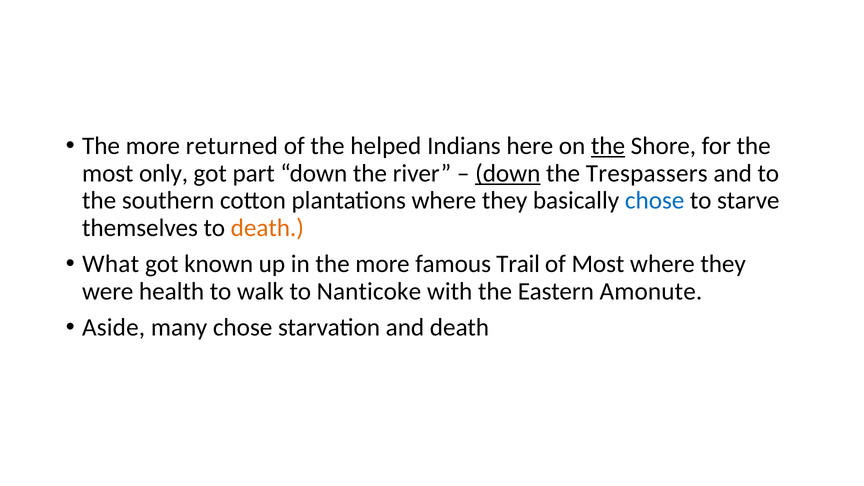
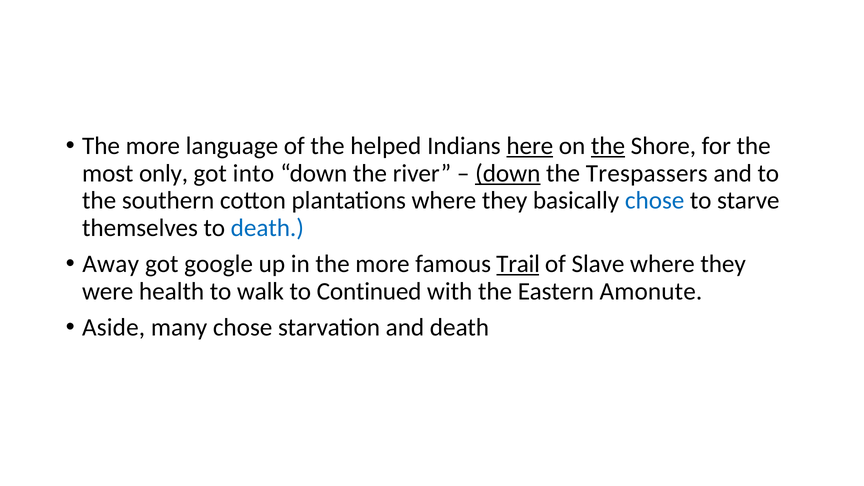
returned: returned -> language (232, 146)
here underline: none -> present (530, 146)
part: part -> into (253, 173)
death colour: orange -> blue (267, 228)
What: What -> Away (111, 264)
known: known -> google (219, 264)
Trail underline: none -> present (518, 264)
of Most: Most -> Slave (598, 264)
Nanticoke: Nanticoke -> Continued (369, 291)
